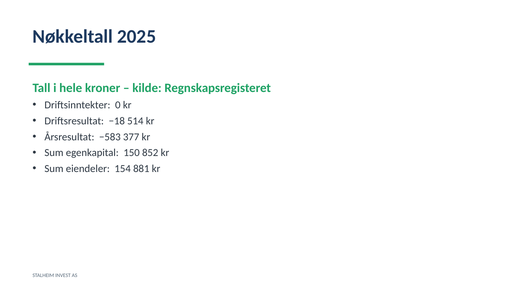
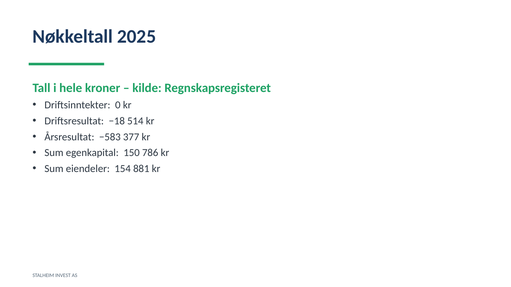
852: 852 -> 786 (150, 153)
